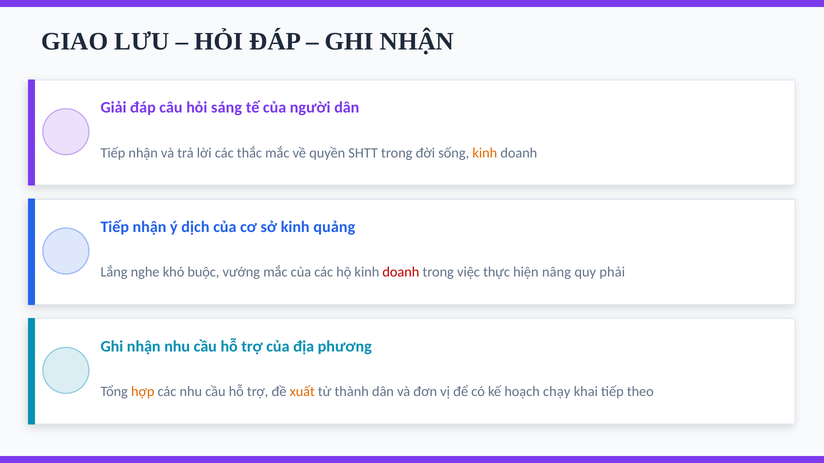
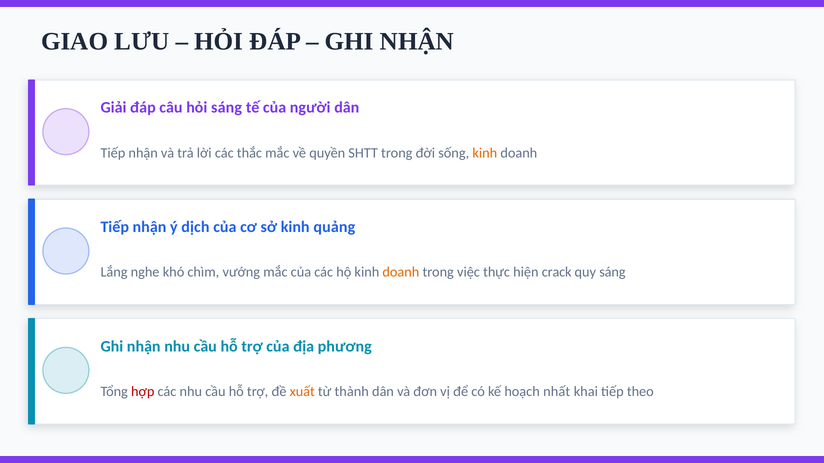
buộc: buộc -> chìm (203, 273)
doanh colour: red -> orange (401, 273)
nâng: nâng -> crack (557, 273)
quy phải: phải -> sáng (612, 273)
hợp colour: orange -> red (143, 392)
chạy: chạy -> nhất (557, 392)
